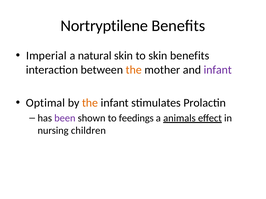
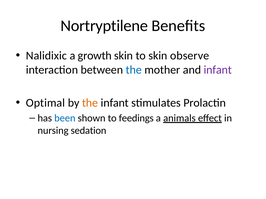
Imperial: Imperial -> Nalidixic (46, 56)
natural: natural -> growth (95, 56)
skin benefits: benefits -> observe (190, 56)
the colour: orange -> blue (134, 70)
been colour: purple -> blue (65, 118)
children: children -> sedation (89, 131)
